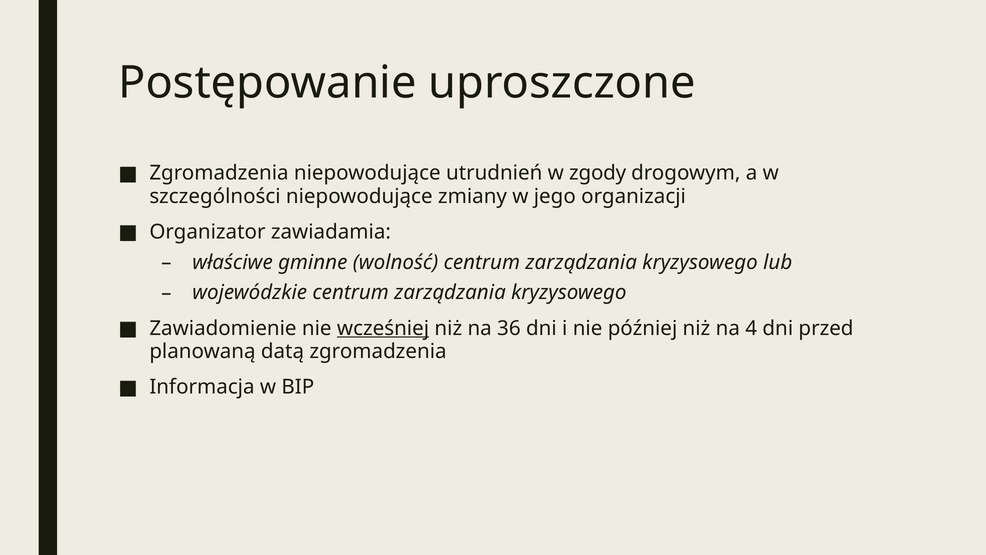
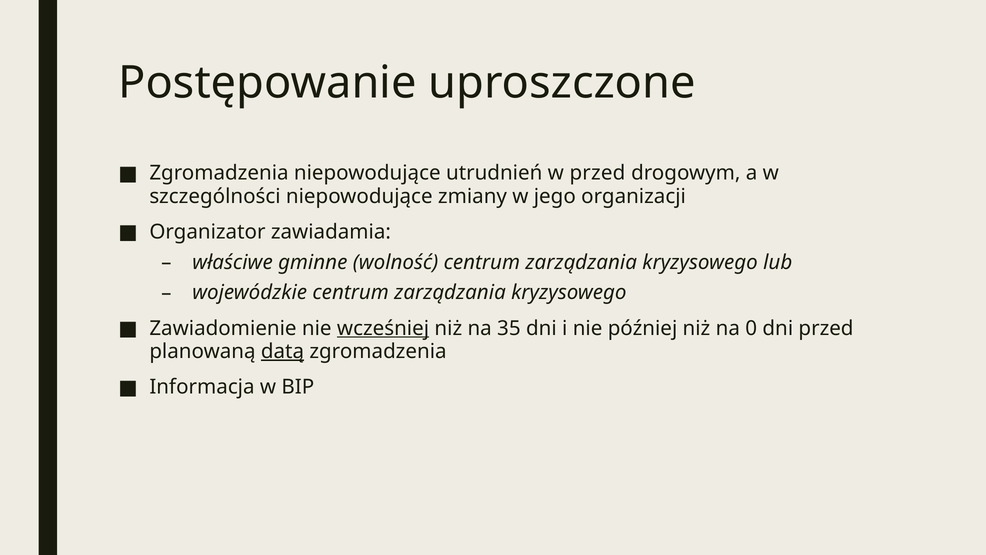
w zgody: zgody -> przed (597, 173)
36: 36 -> 35 (509, 328)
4: 4 -> 0 (751, 328)
datą underline: none -> present (282, 351)
